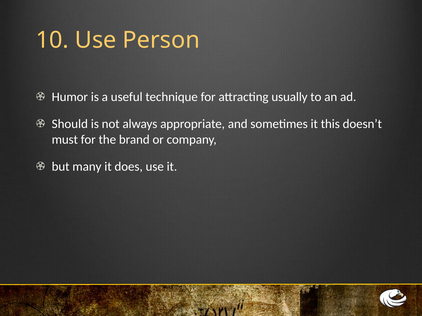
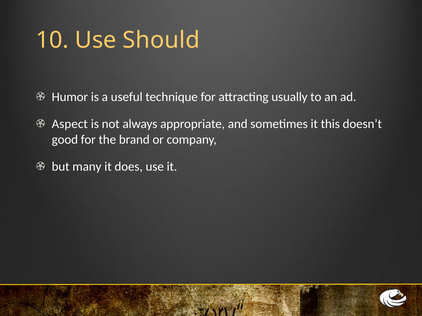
Person: Person -> Should (161, 40)
Should: Should -> Aspect (70, 124)
must: must -> good (65, 140)
